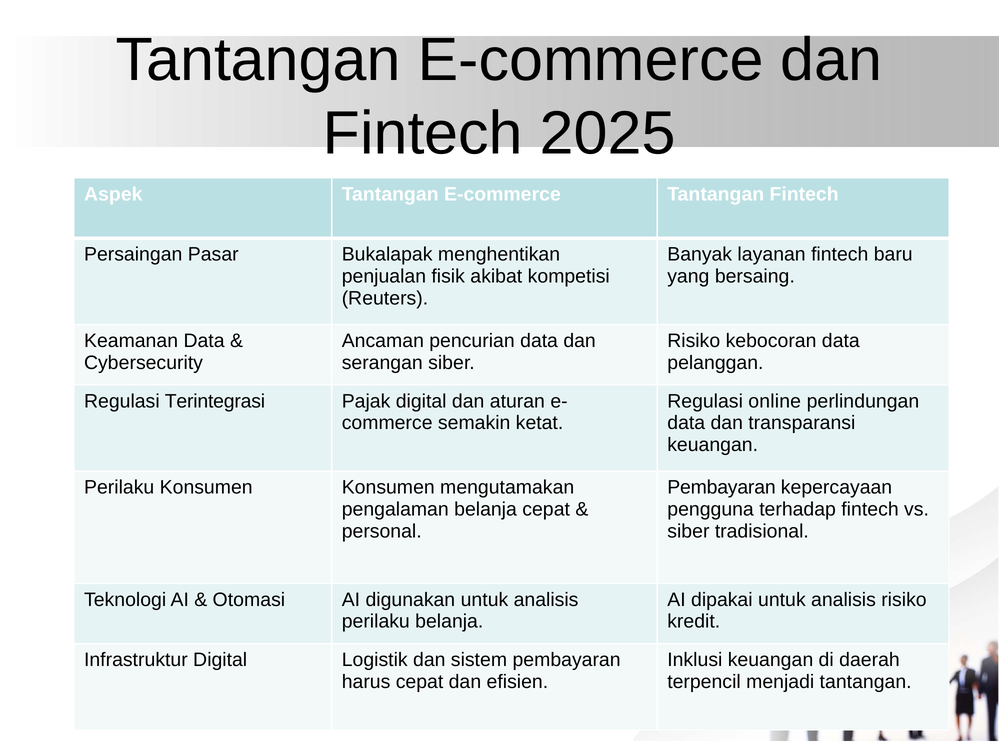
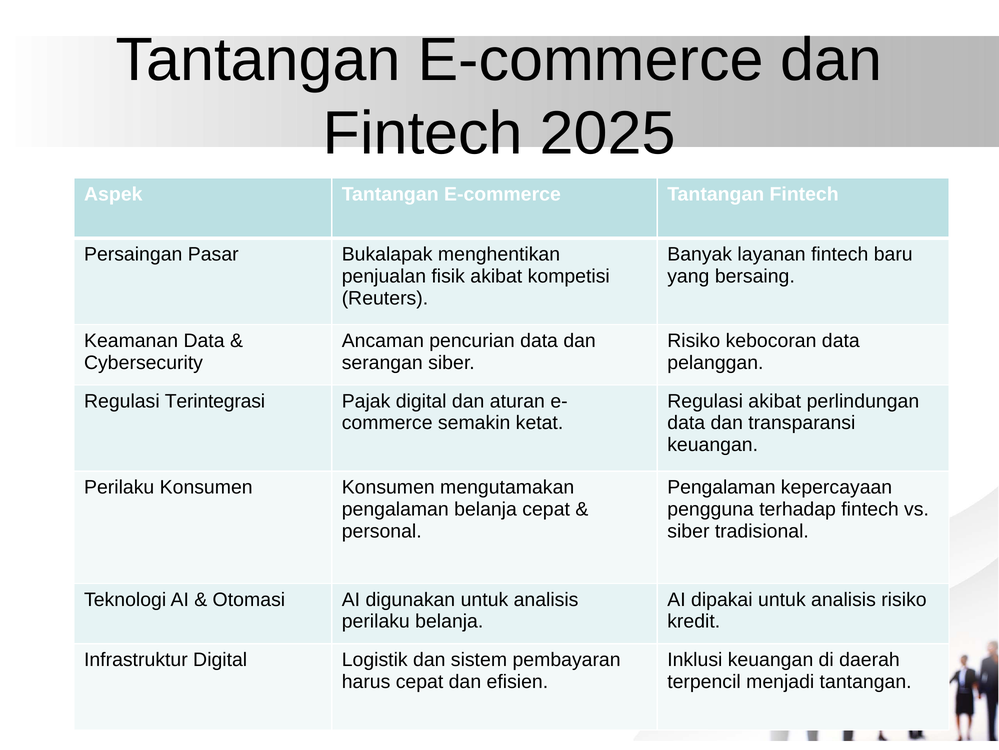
Regulasi online: online -> akibat (775, 401)
Pembayaran: Pembayaran -> Pengalaman (721, 487)
